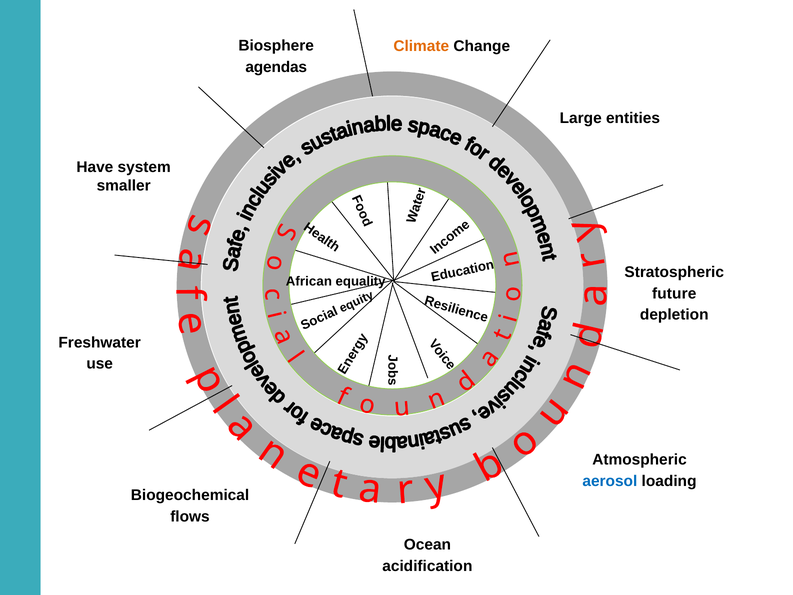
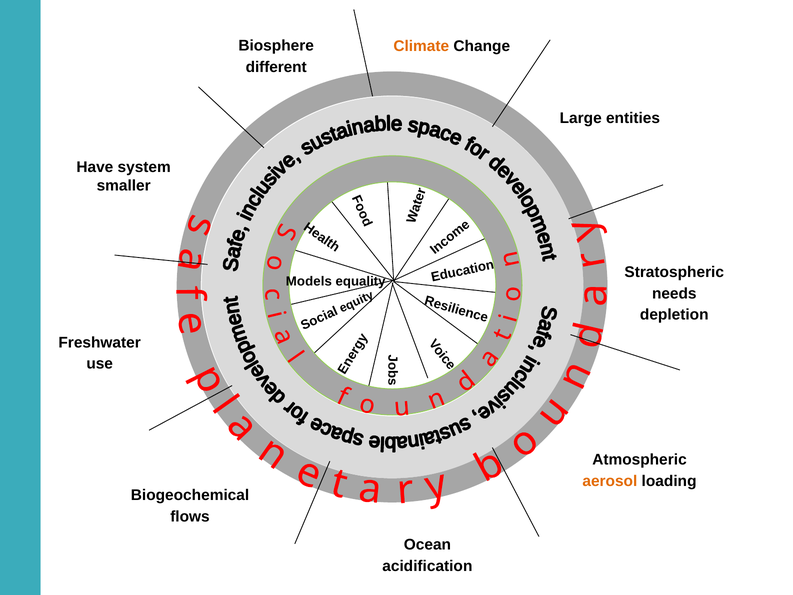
agendas: agendas -> different (276, 67)
African: African -> Models (309, 281)
future: future -> needs (674, 293)
aerosol colour: blue -> orange (610, 481)
